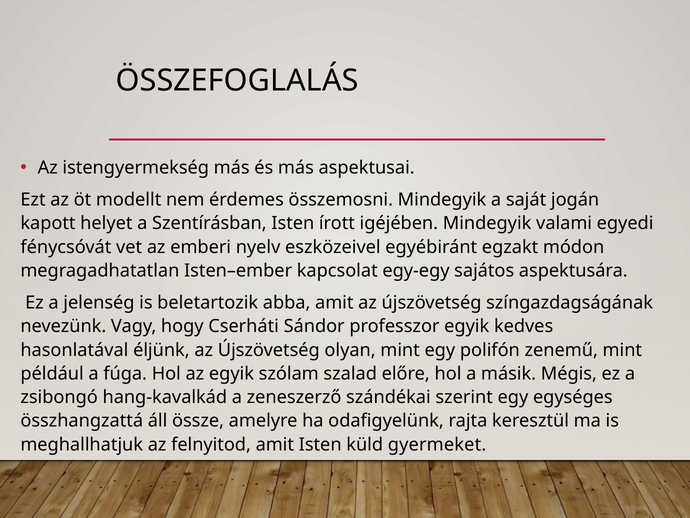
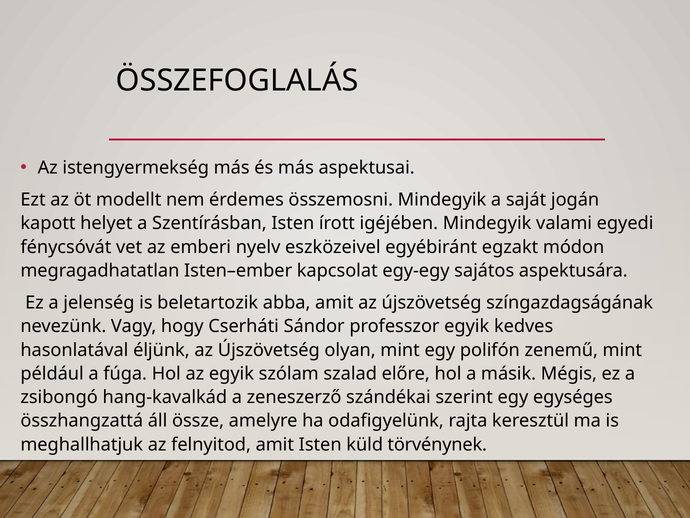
gyermeket: gyermeket -> törvénynek (437, 444)
